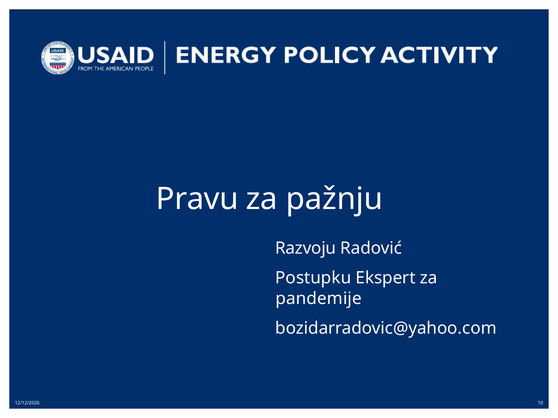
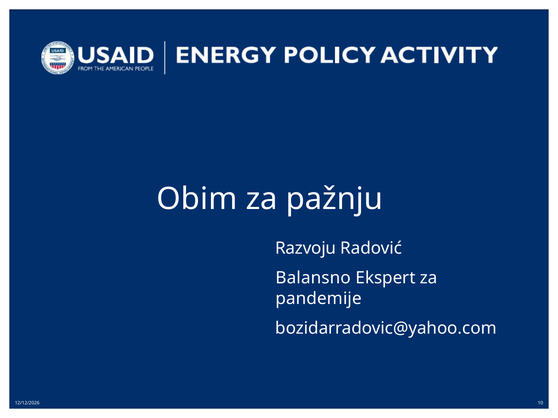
Pravu: Pravu -> Obim (197, 199)
Postupku: Postupku -> Balansno (313, 278)
